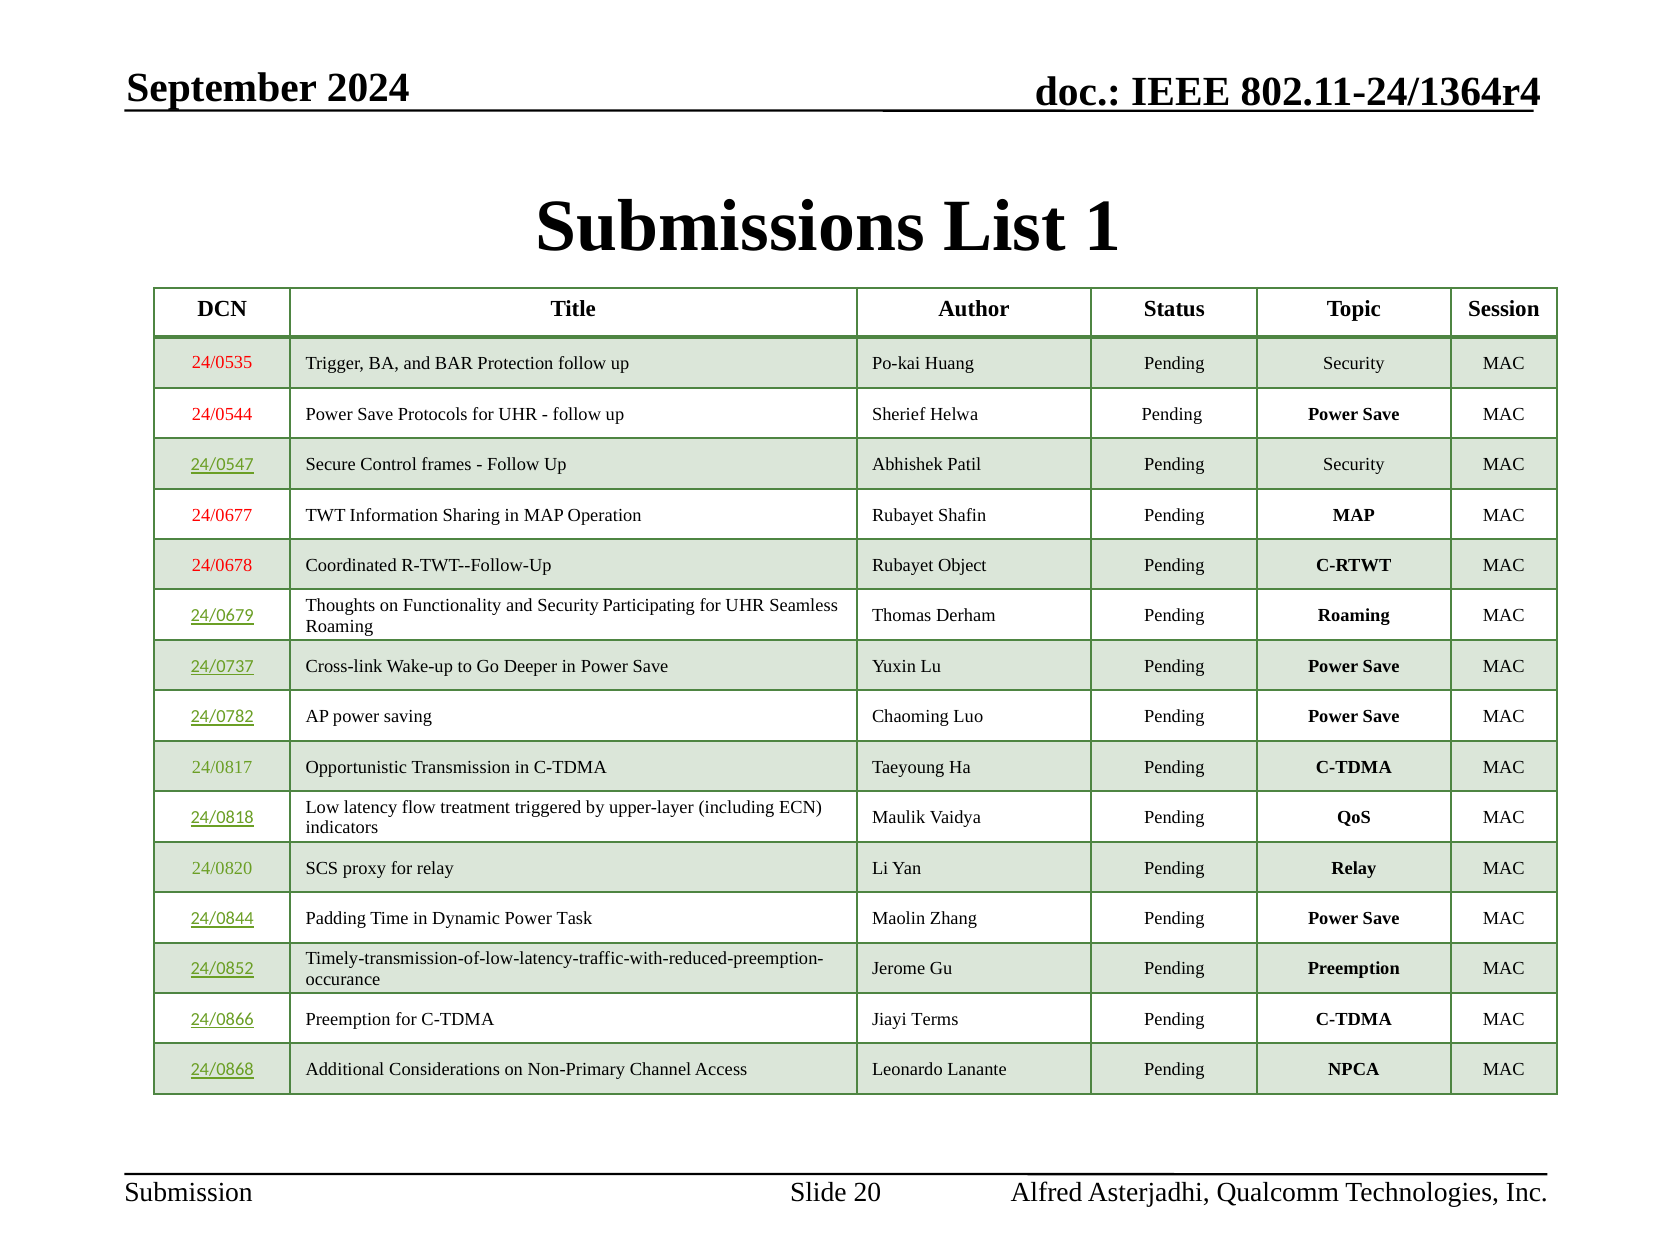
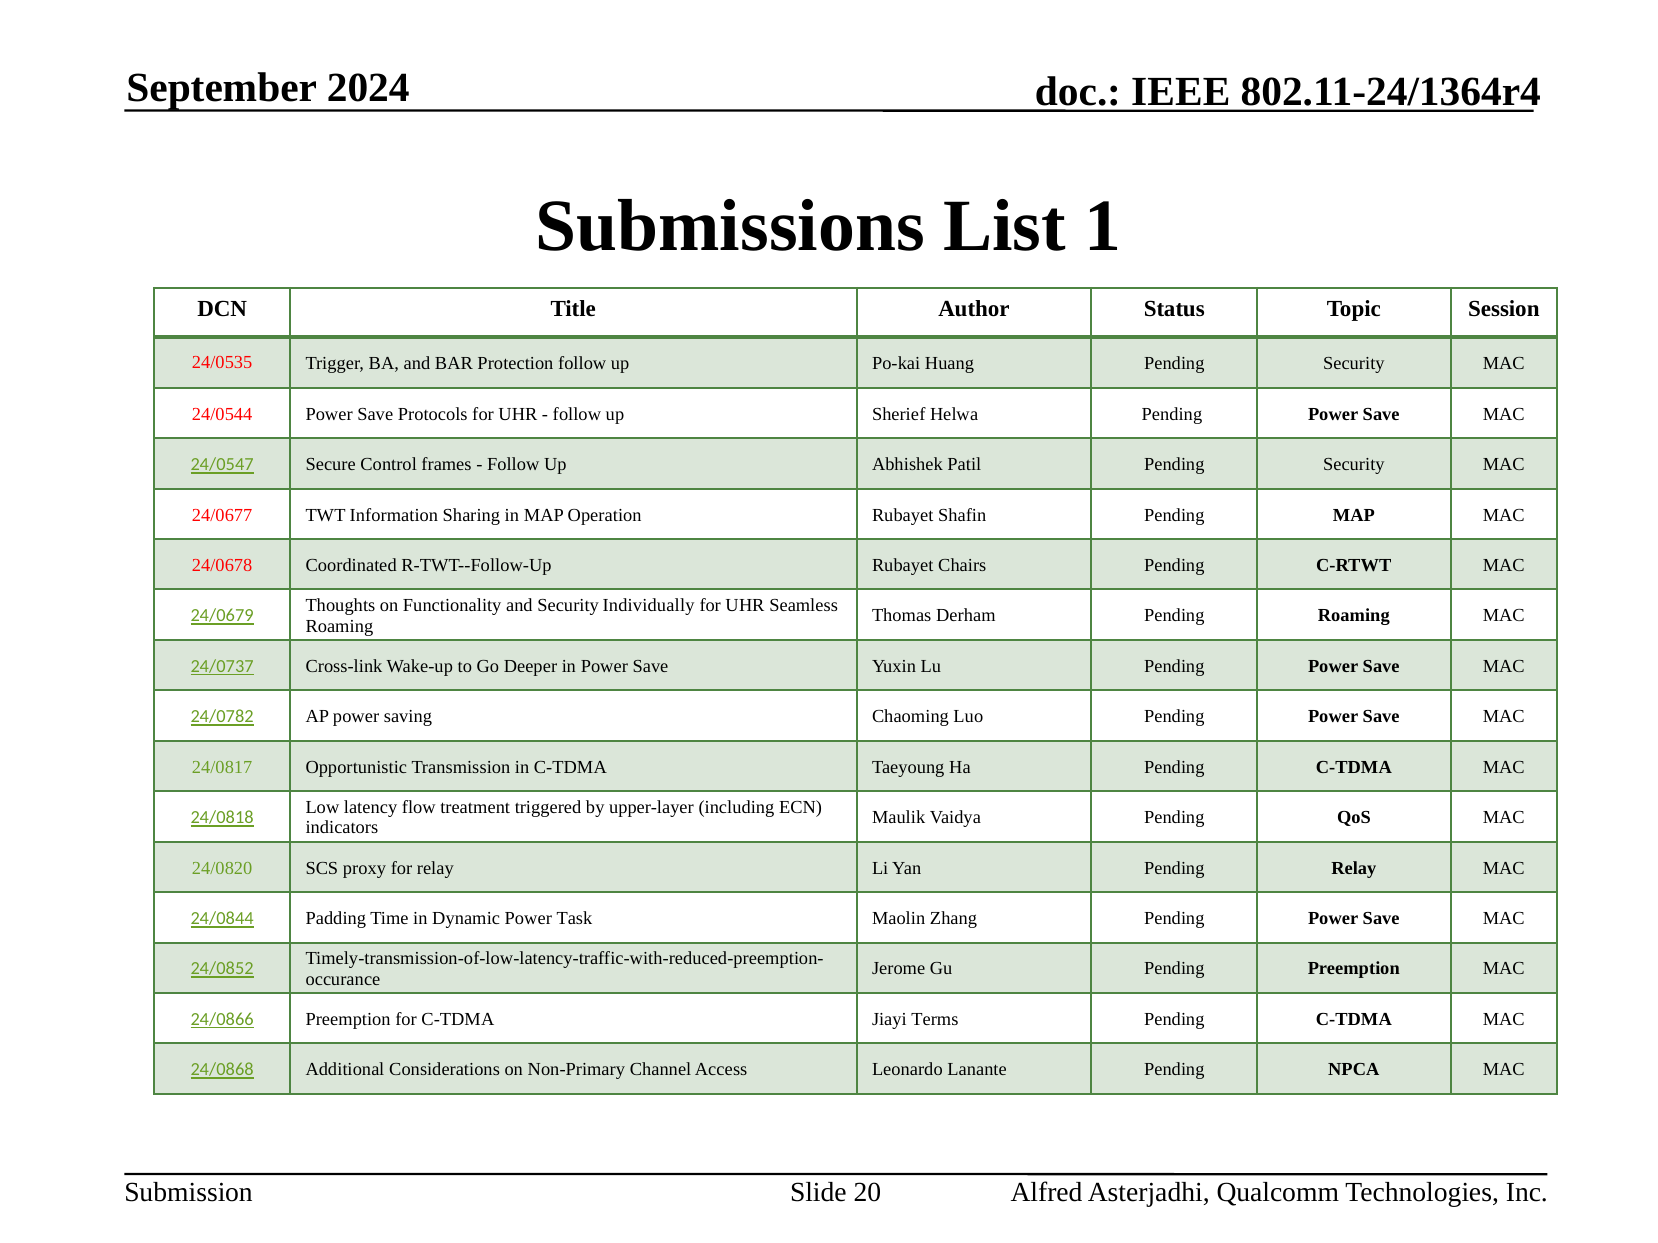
Object: Object -> Chairs (962, 566)
Participating: Participating -> Individually (649, 606)
